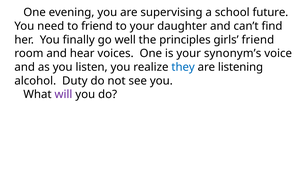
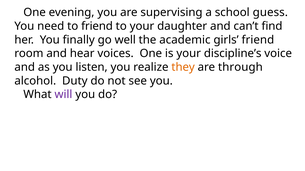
future: future -> guess (270, 12)
principles: principles -> academic (185, 40)
synonym’s: synonym’s -> discipline’s (233, 54)
they colour: blue -> orange (183, 67)
listening: listening -> through (240, 67)
